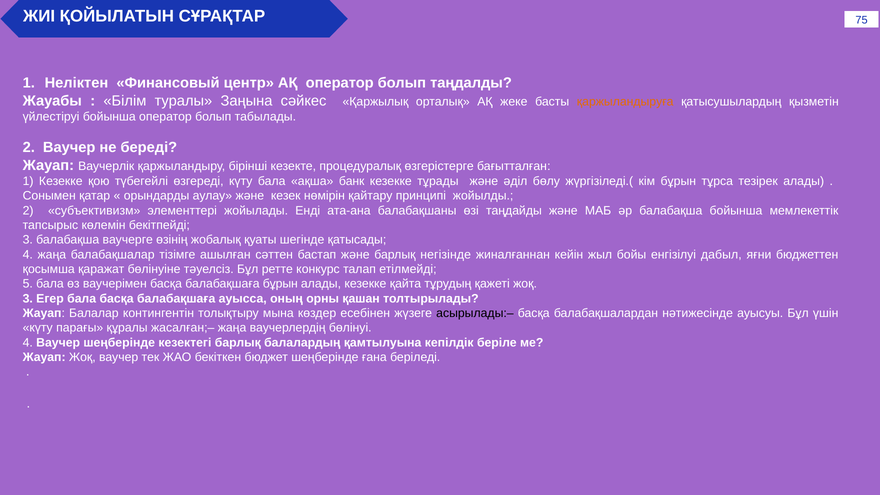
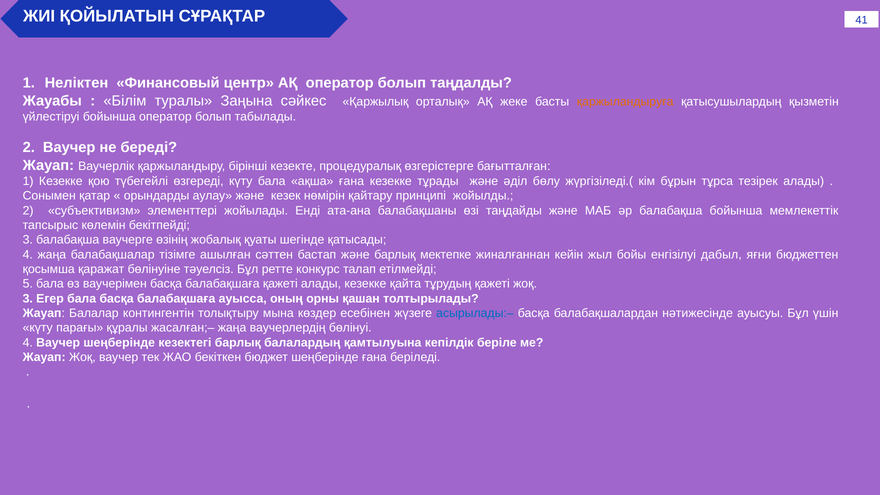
75: 75 -> 41 (862, 20)
ақша банк: банк -> ғана (352, 181)
негізінде: негізінде -> мектепке (446, 255)
балабақшаға бұрын: бұрын -> қажеті (280, 284)
асырылады:– colour: black -> blue (475, 313)
